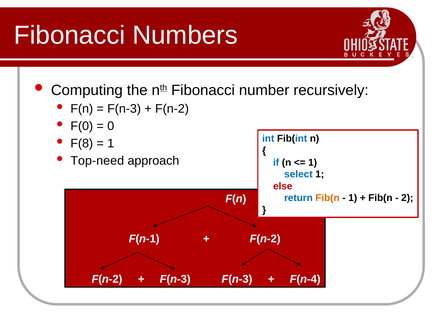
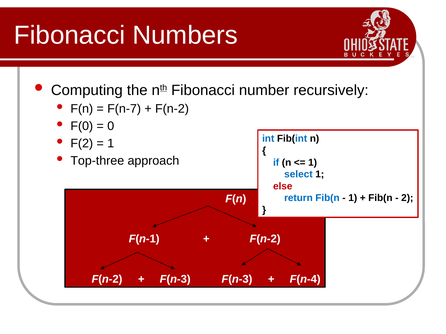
F(n-3: F(n-3 -> F(n-7 (124, 109)
F(8: F(8 -> F(2 (82, 144)
Top-need: Top-need -> Top-three (97, 161)
Fib(n colour: orange -> blue (327, 198)
